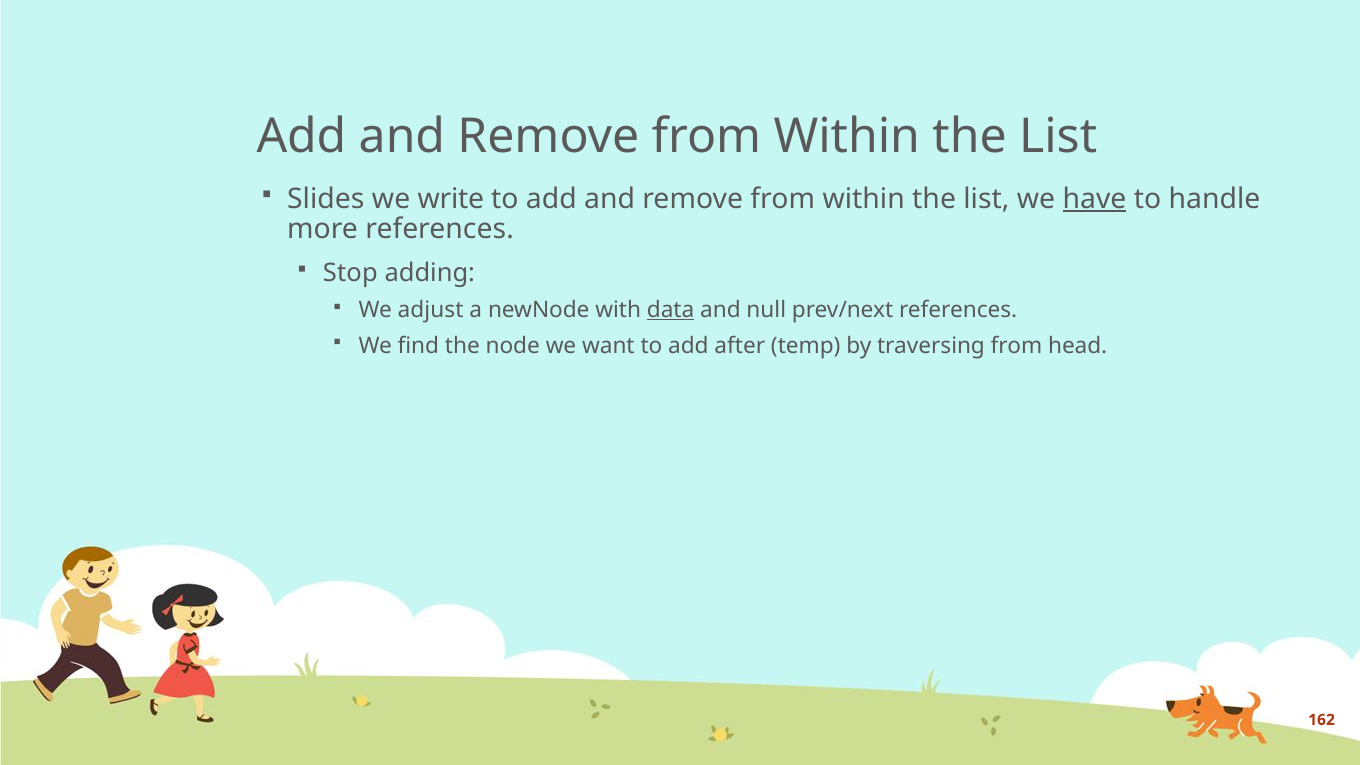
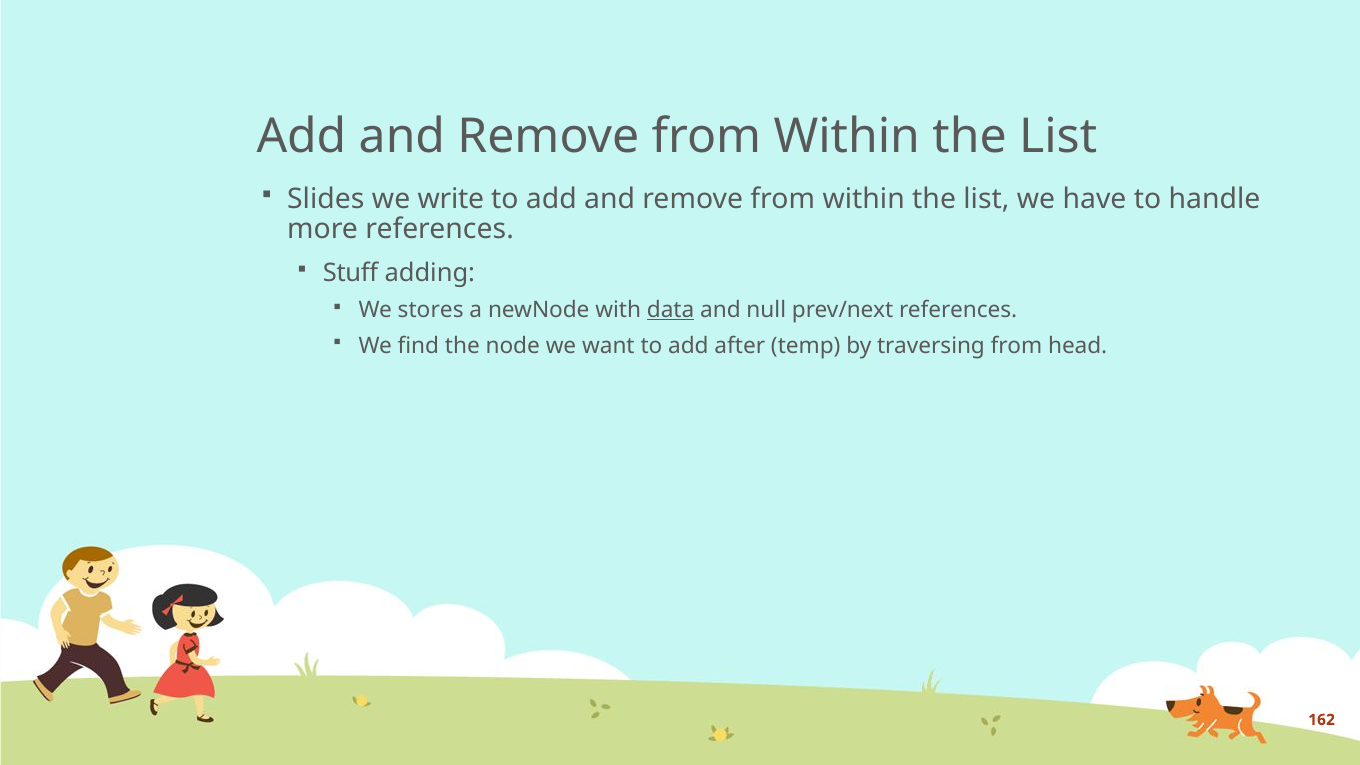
have underline: present -> none (1095, 199)
Stop: Stop -> Stuff (351, 273)
adjust: adjust -> stores (431, 310)
